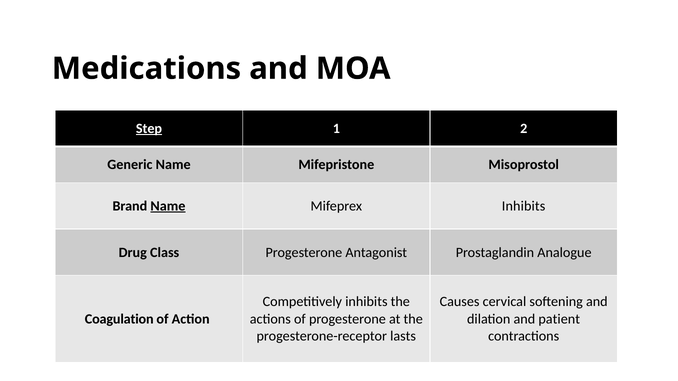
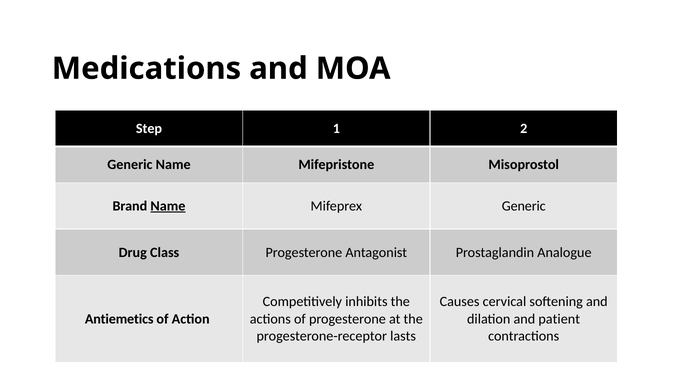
Step underline: present -> none (149, 129)
Mifeprex Inhibits: Inhibits -> Generic (524, 206)
Coagulation: Coagulation -> Antiemetics (119, 319)
